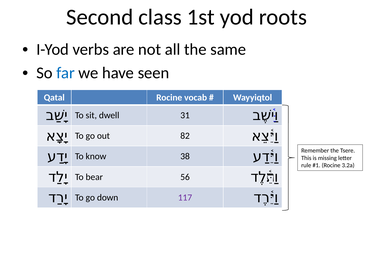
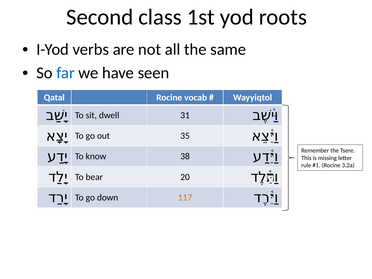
82: 82 -> 35 (185, 136)
56: 56 -> 20 (185, 177)
117 colour: purple -> orange (185, 197)
